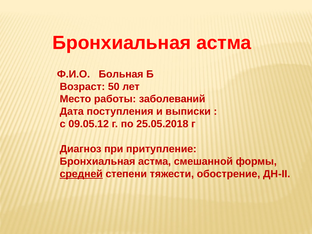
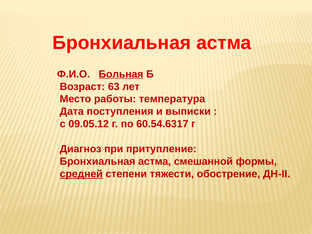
Больная underline: none -> present (121, 74)
50: 50 -> 63 (114, 87)
заболеваний: заболеваний -> температура (172, 99)
25.05.2018: 25.05.2018 -> 60.54.6317 (162, 124)
